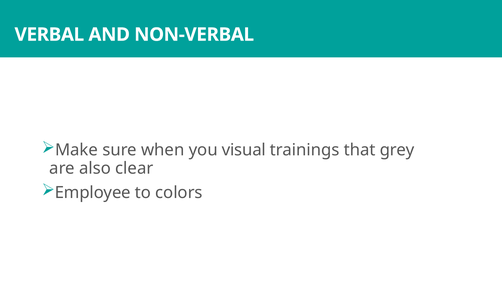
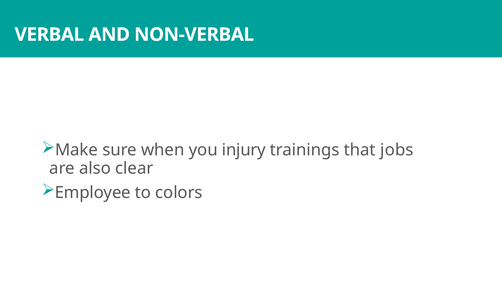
visual: visual -> injury (244, 150)
grey: grey -> jobs (397, 150)
